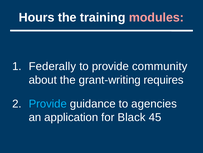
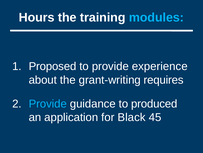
modules colour: pink -> light blue (156, 17)
Federally: Federally -> Proposed (53, 66)
community: community -> experience (160, 66)
agencies: agencies -> produced (154, 103)
